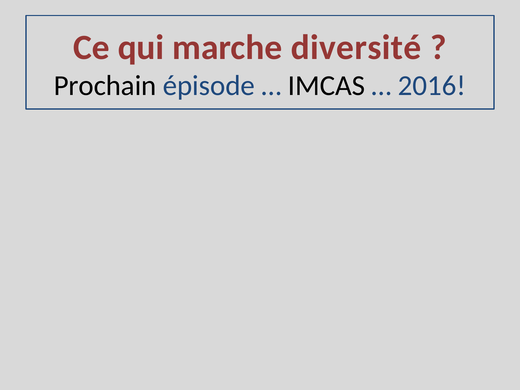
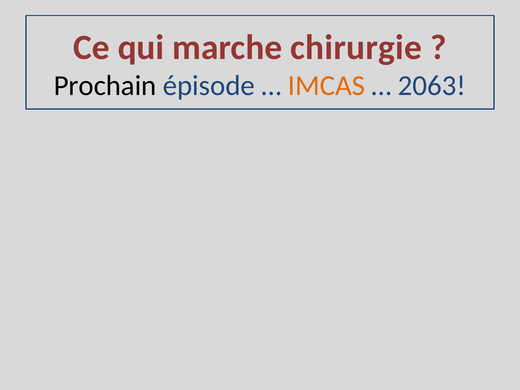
diversité: diversité -> chirurgie (356, 47)
IMCAS colour: black -> orange (326, 86)
2016: 2016 -> 2063 (432, 86)
